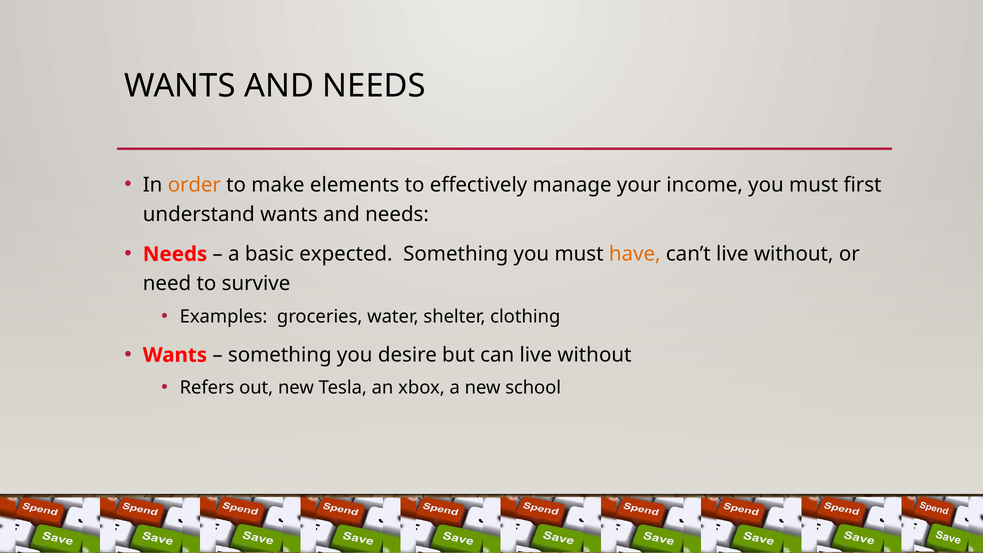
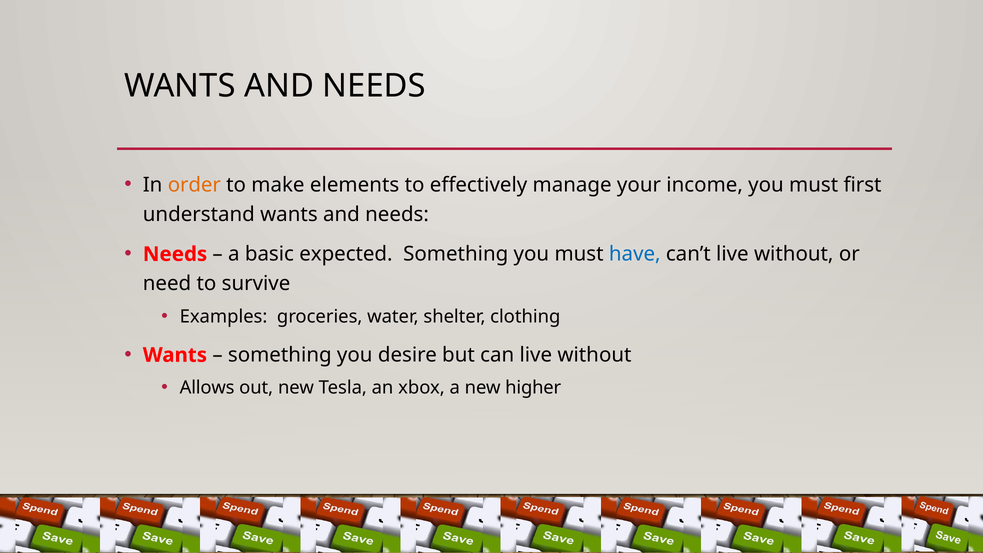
have colour: orange -> blue (635, 254)
Refers: Refers -> Allows (207, 388)
school: school -> higher (533, 388)
